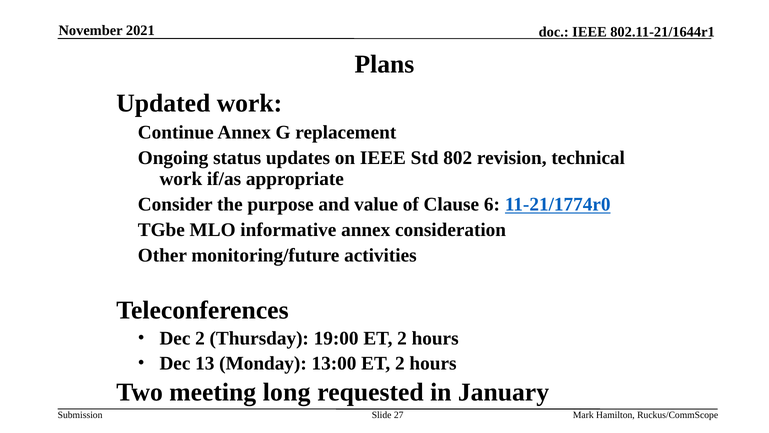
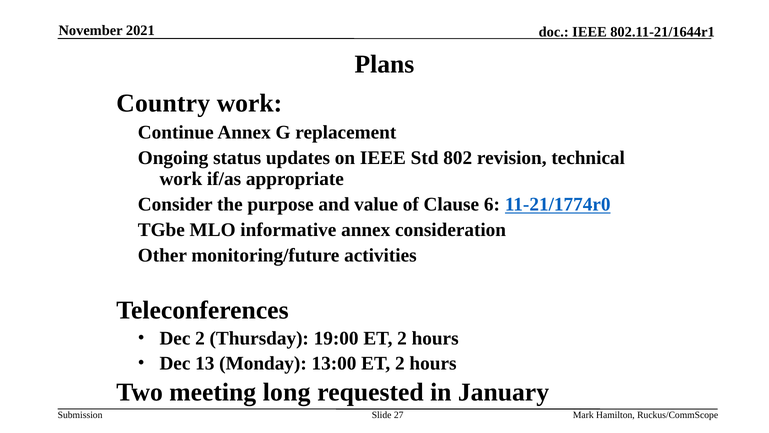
Updated: Updated -> Country (163, 103)
